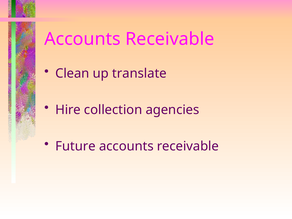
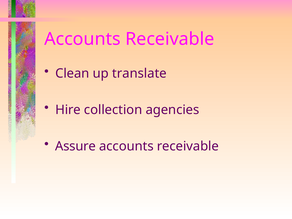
Future: Future -> Assure (76, 146)
